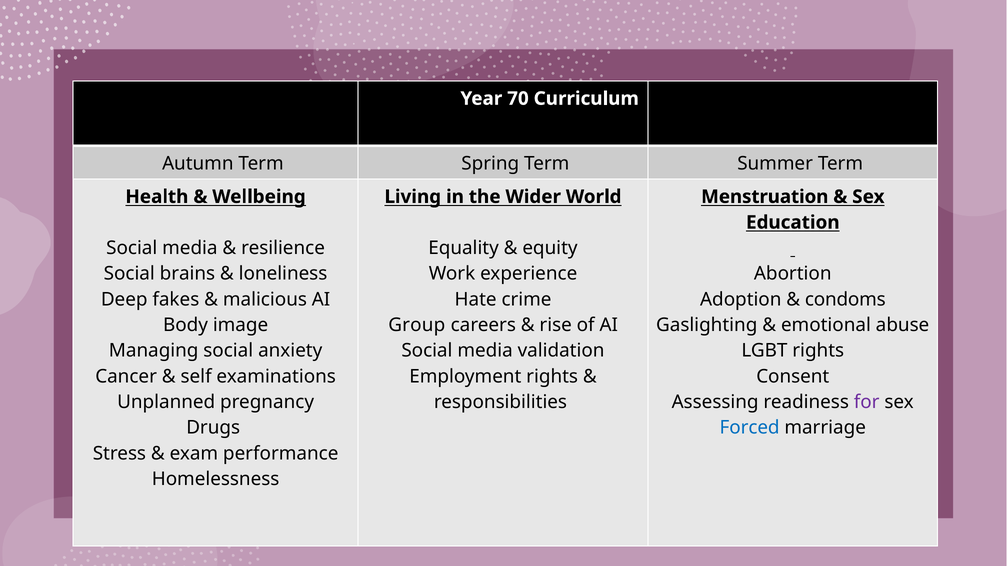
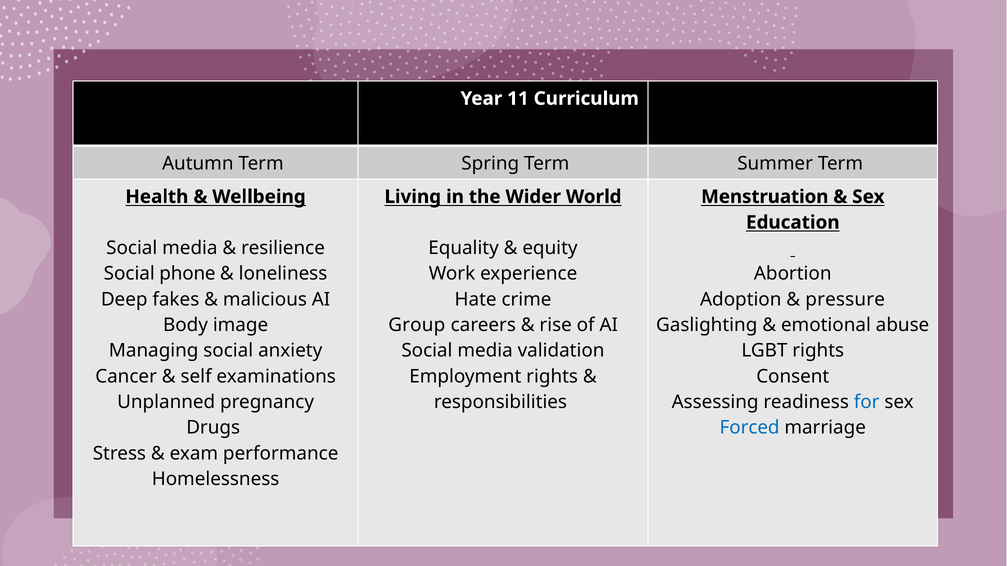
70: 70 -> 11 (518, 99)
brains: brains -> phone (187, 274)
condoms: condoms -> pressure (845, 300)
for colour: purple -> blue (867, 402)
